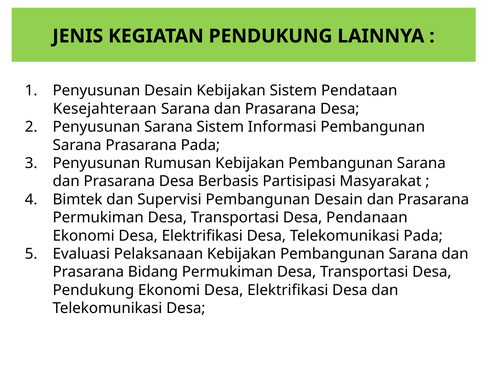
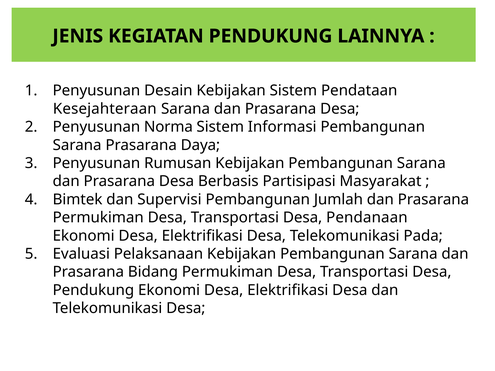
Penyusunan Sarana: Sarana -> Norma (168, 127)
Prasarana Pada: Pada -> Daya (200, 145)
Pembangunan Desain: Desain -> Jumlah (338, 200)
